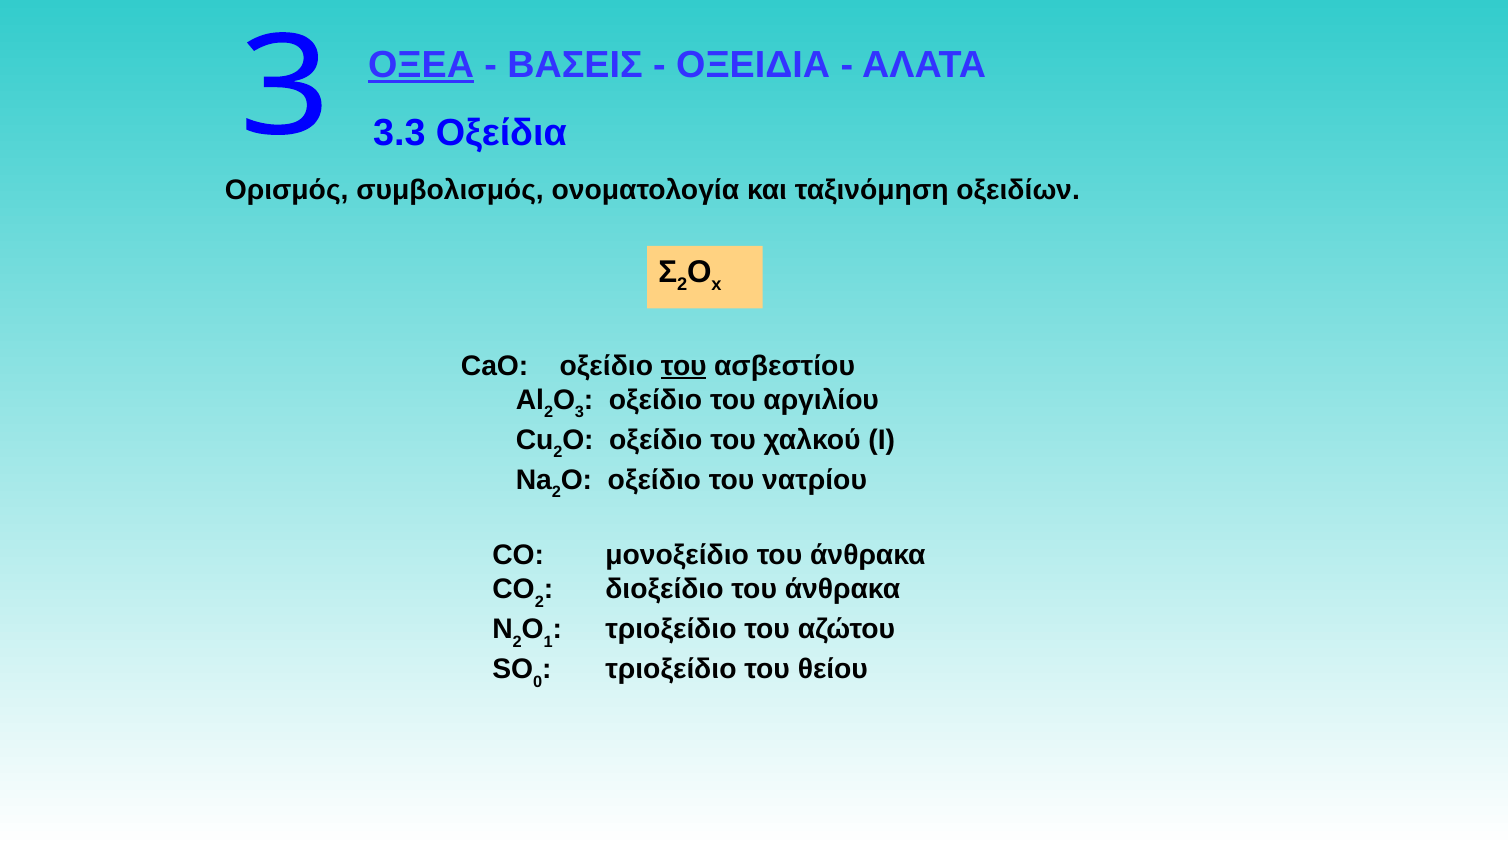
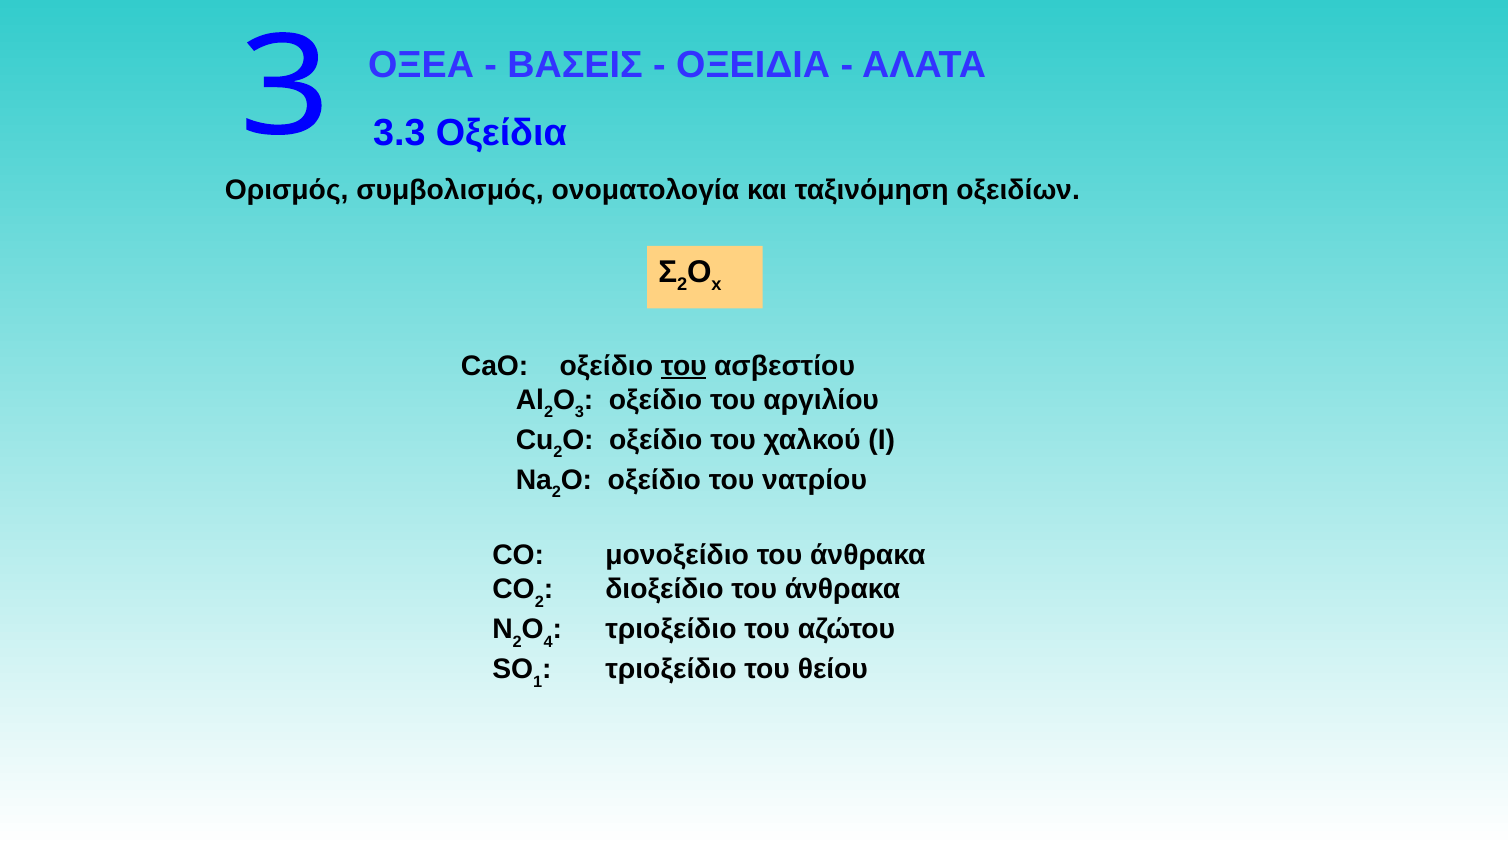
ΟΞΕΑ underline: present -> none (421, 65)
1: 1 -> 4 (548, 642)
0: 0 -> 1 (538, 682)
